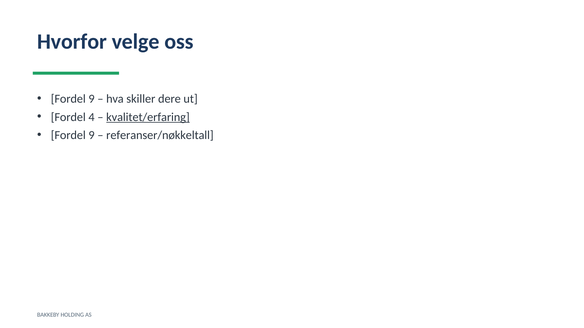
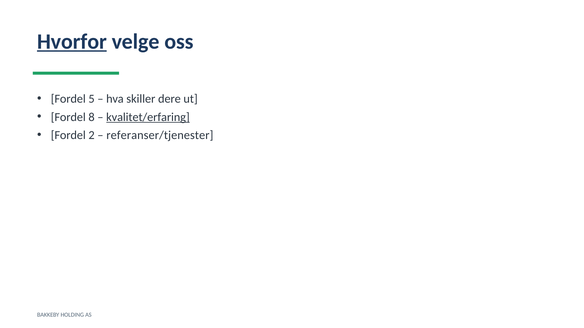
Hvorfor underline: none -> present (72, 42)
9: 9 -> 5 (92, 99)
4: 4 -> 8 (92, 117)
9: 9 -> 2 (92, 135)
referanser/nøkkeltall: referanser/nøkkeltall -> referanser/tjenester (160, 135)
